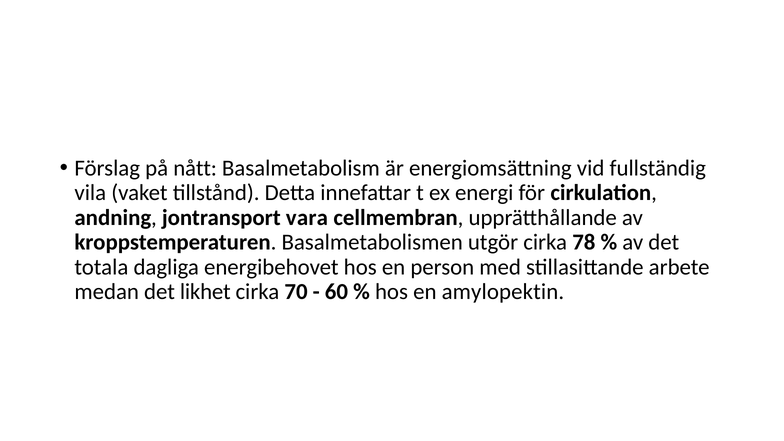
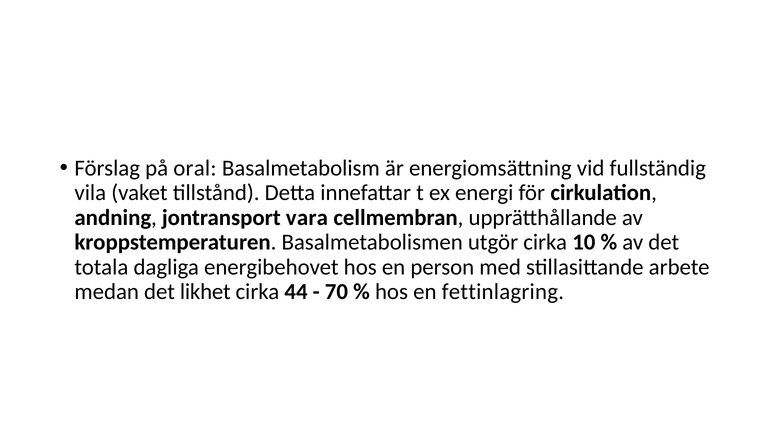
nått: nått -> oral (195, 168)
78: 78 -> 10 (584, 242)
70: 70 -> 44 (296, 292)
60: 60 -> 70 (336, 292)
amylopektin: amylopektin -> fettinlagring (503, 292)
